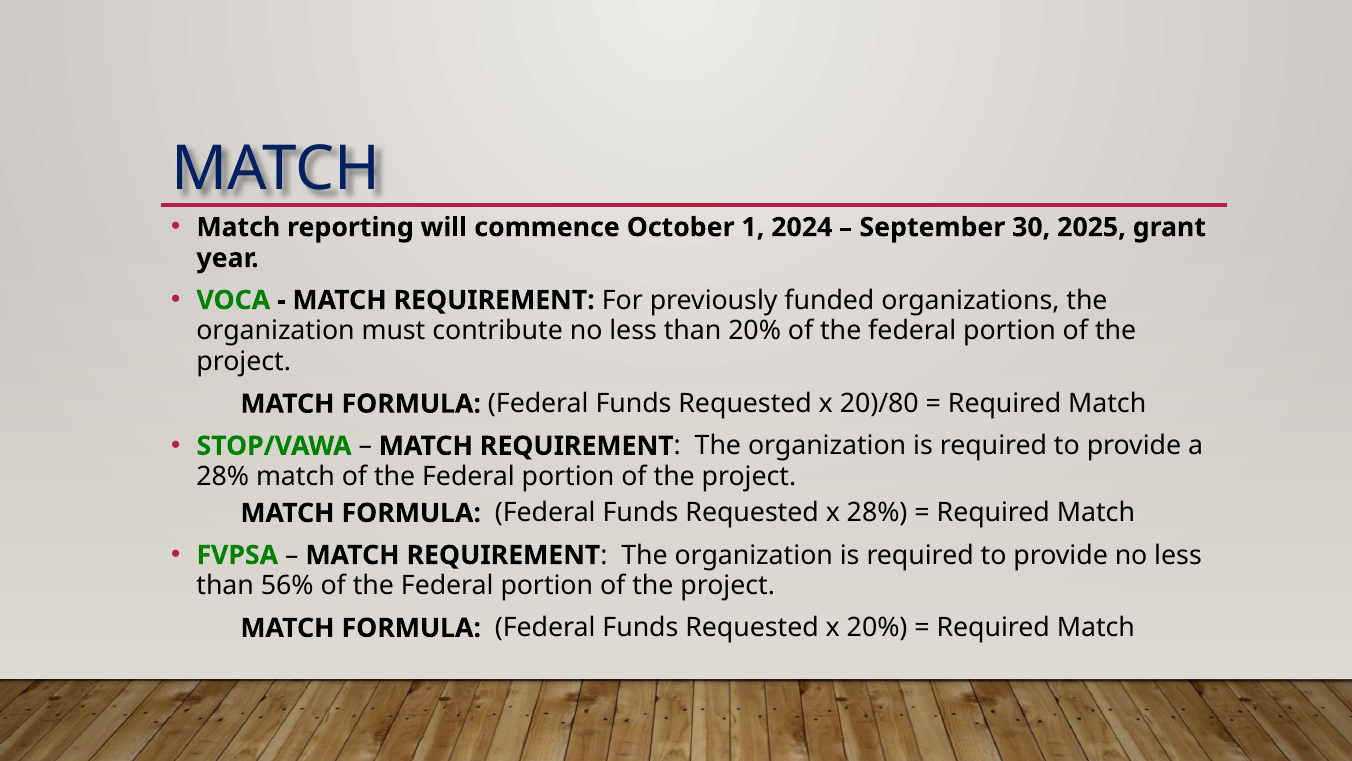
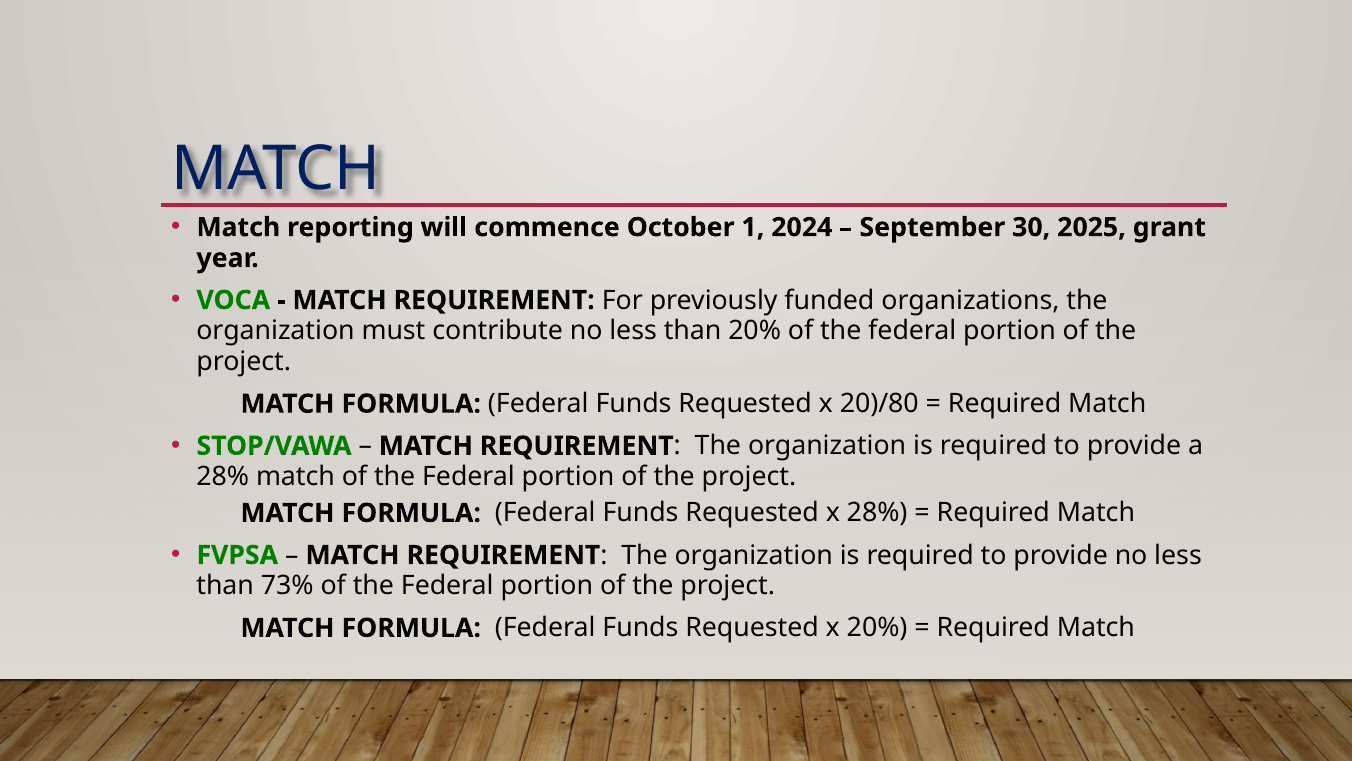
56%: 56% -> 73% (287, 586)
